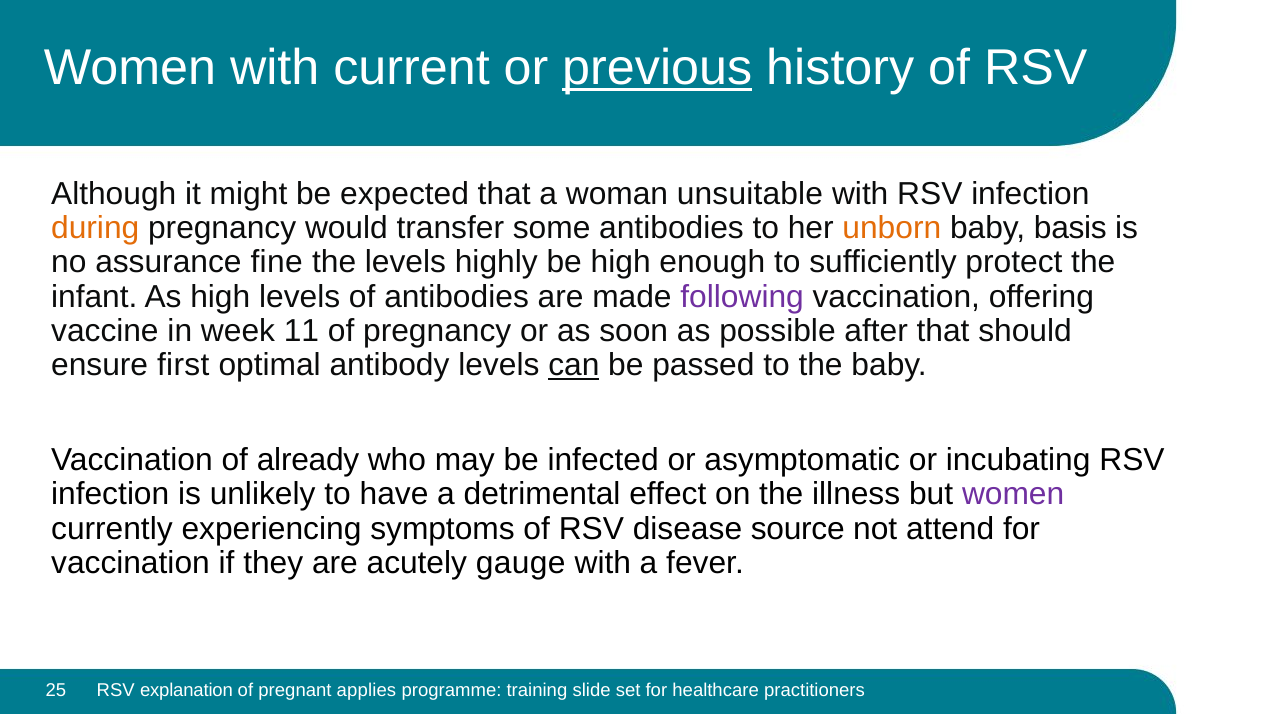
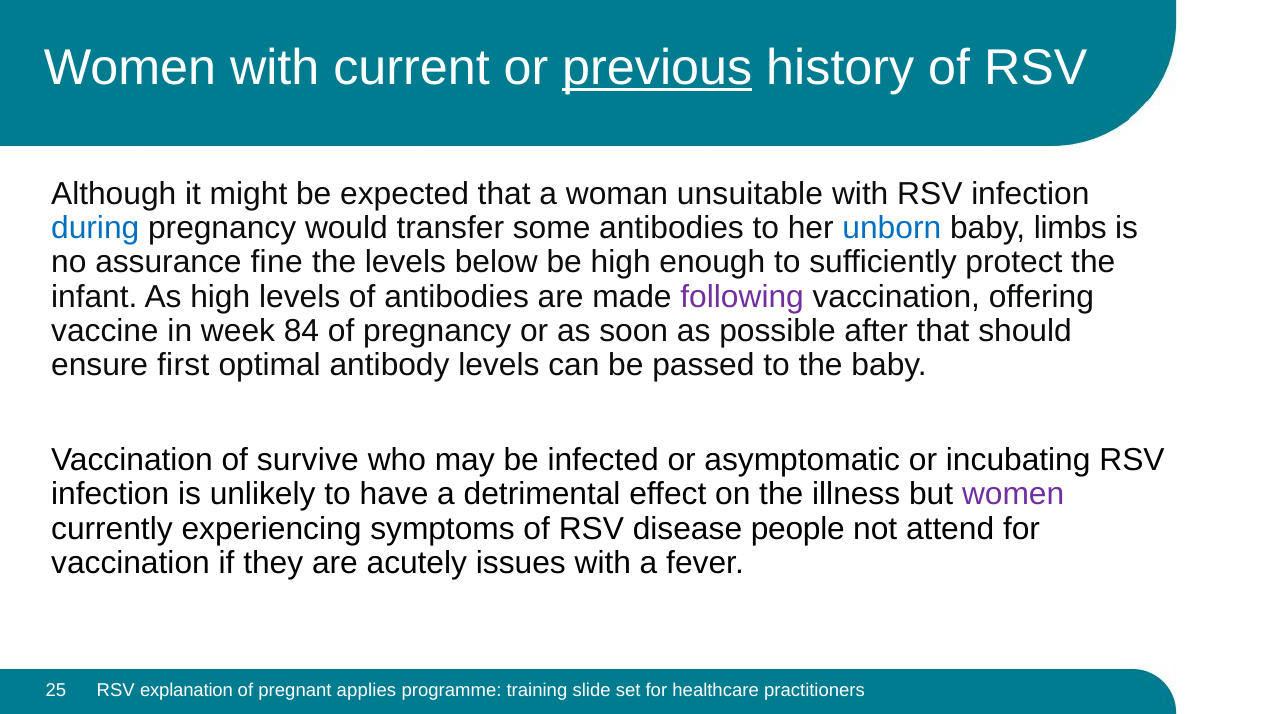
during colour: orange -> blue (95, 228)
unborn colour: orange -> blue (892, 228)
basis: basis -> limbs (1070, 228)
highly: highly -> below (496, 262)
11: 11 -> 84 (301, 331)
can underline: present -> none (574, 365)
already: already -> survive (308, 460)
source: source -> people (798, 528)
gauge: gauge -> issues (521, 563)
